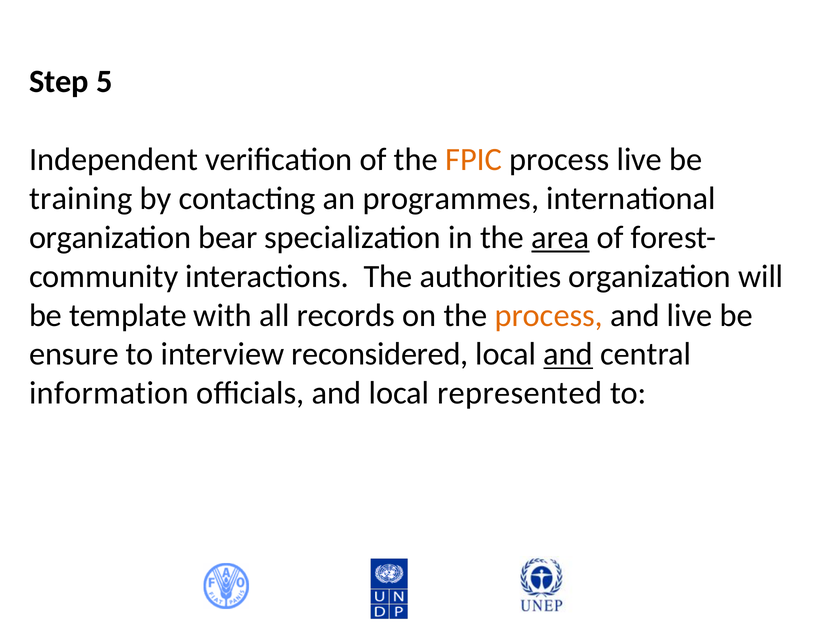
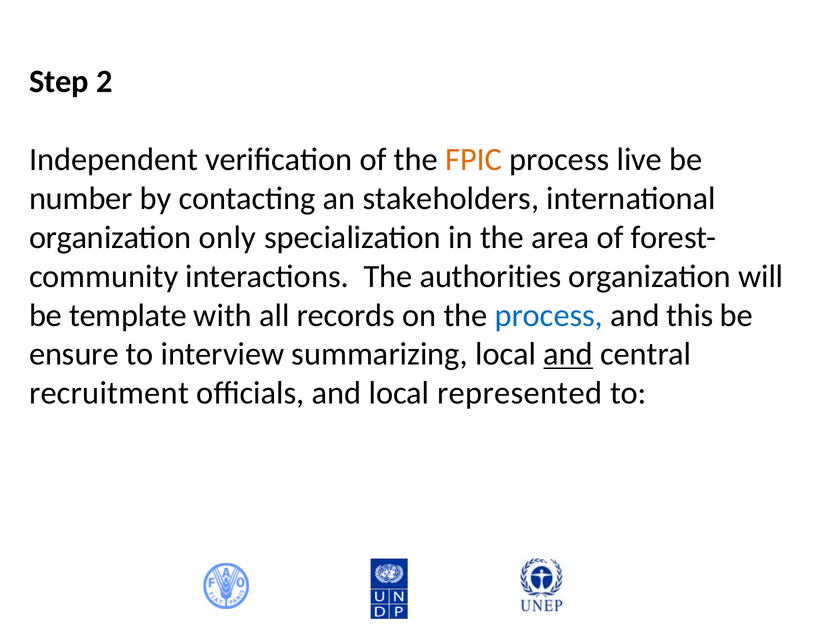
5: 5 -> 2 (104, 81)
training: training -> number (81, 198)
programmes: programmes -> stakeholders (451, 198)
bear: bear -> only (227, 237)
area underline: present -> none (560, 237)
process colour: orange -> blue (549, 315)
and live: live -> this (690, 315)
reconsidered: reconsidered -> summarizing (380, 354)
information: information -> recruitment (109, 393)
